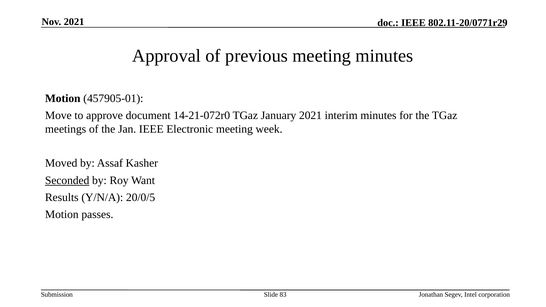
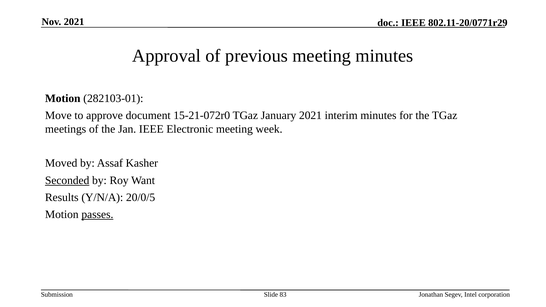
457905-01: 457905-01 -> 282103-01 (113, 98)
14-21-072r0: 14-21-072r0 -> 15-21-072r0 (202, 115)
passes underline: none -> present (97, 215)
